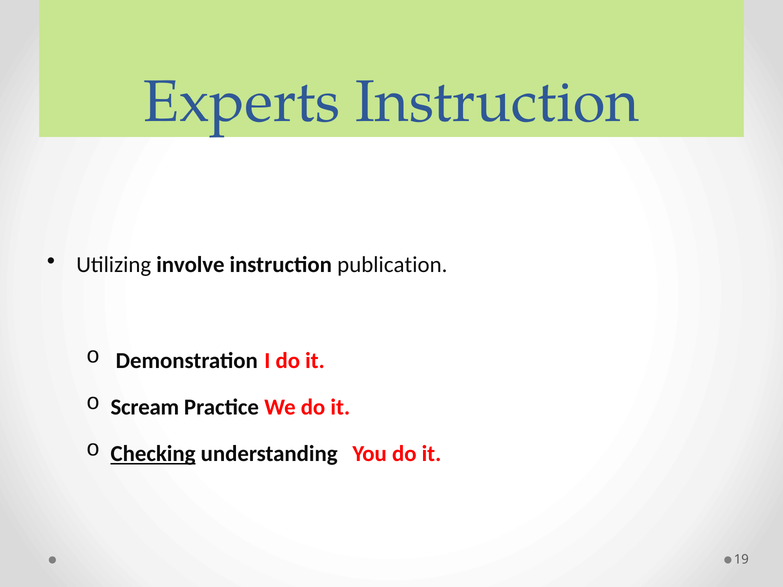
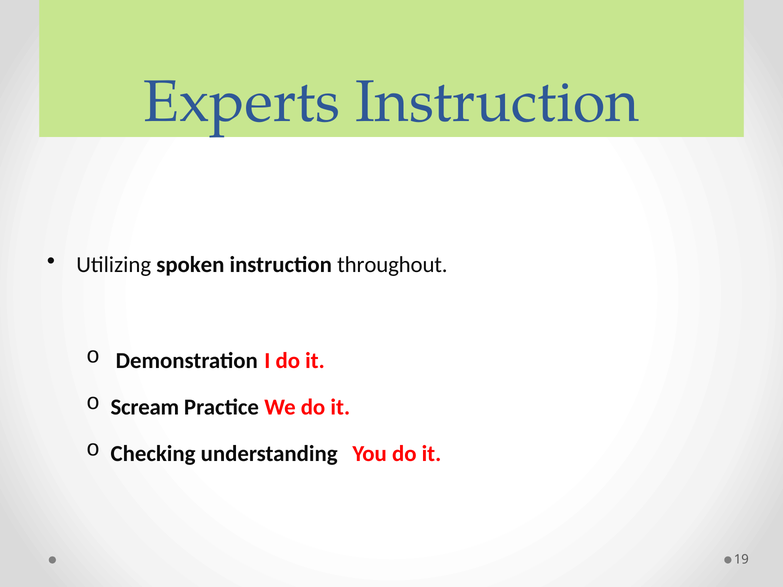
involve: involve -> spoken (190, 265)
publication: publication -> throughout (392, 265)
Checking underline: present -> none (153, 454)
